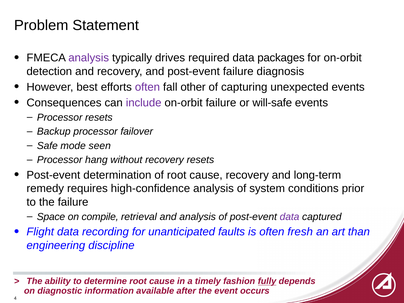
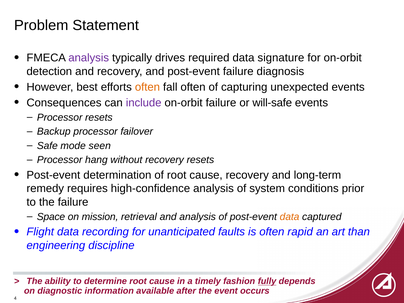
packages: packages -> signature (281, 58)
often colour: purple -> orange (147, 87)
fall other: other -> often (193, 87)
compile: compile -> mission (100, 217)
data colour: purple -> orange (290, 217)
fresh: fresh -> rapid (300, 232)
